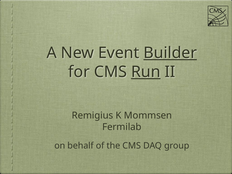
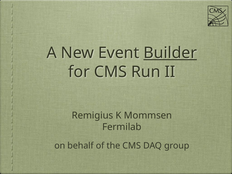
Run underline: present -> none (146, 72)
